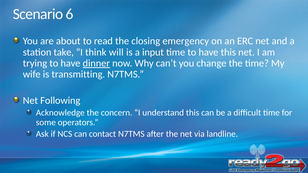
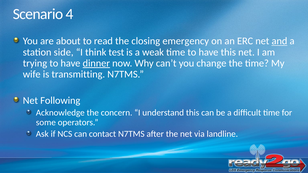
6: 6 -> 4 (70, 14)
and underline: none -> present (279, 41)
take: take -> side (64, 52)
will: will -> test (116, 52)
input: input -> weak (153, 52)
